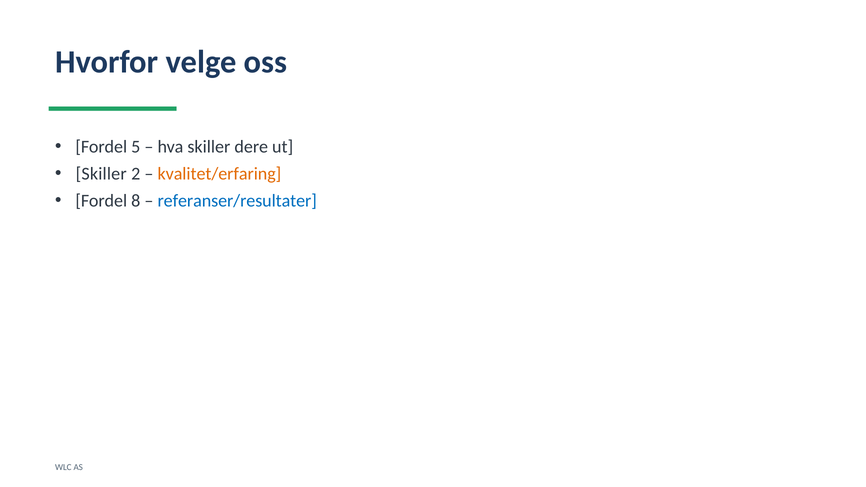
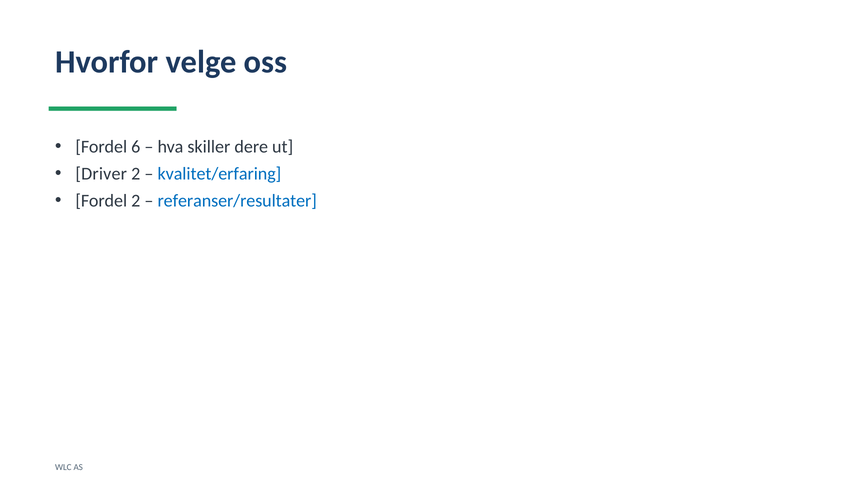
5: 5 -> 6 (136, 147)
Skiller: Skiller -> Driver (101, 174)
kvalitet/erfaring colour: orange -> blue (219, 174)
Fordel 8: 8 -> 2 (136, 201)
